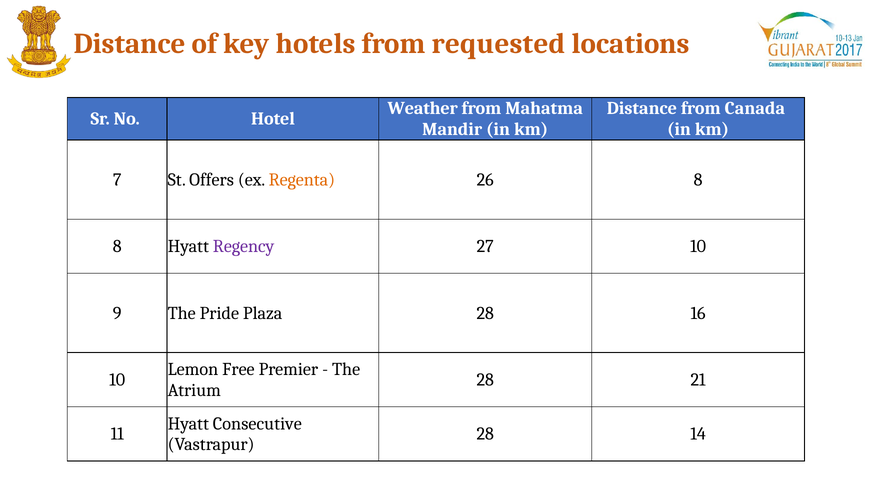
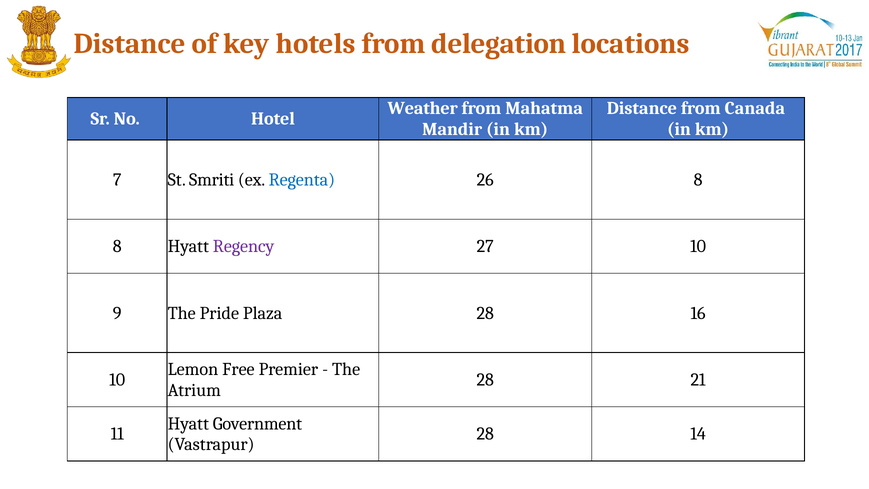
requested: requested -> delegation (499, 43)
Offers: Offers -> Smriti (212, 180)
Regenta colour: orange -> blue (302, 180)
Consecutive: Consecutive -> Government (257, 423)
